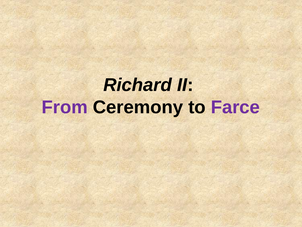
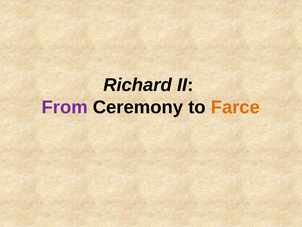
Farce colour: purple -> orange (235, 107)
